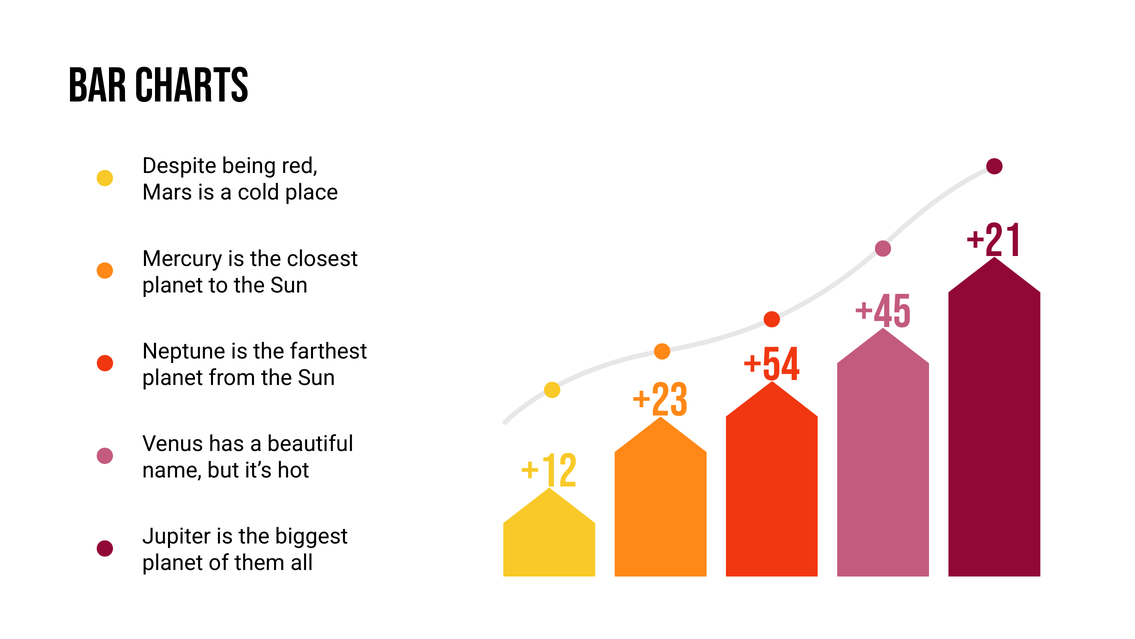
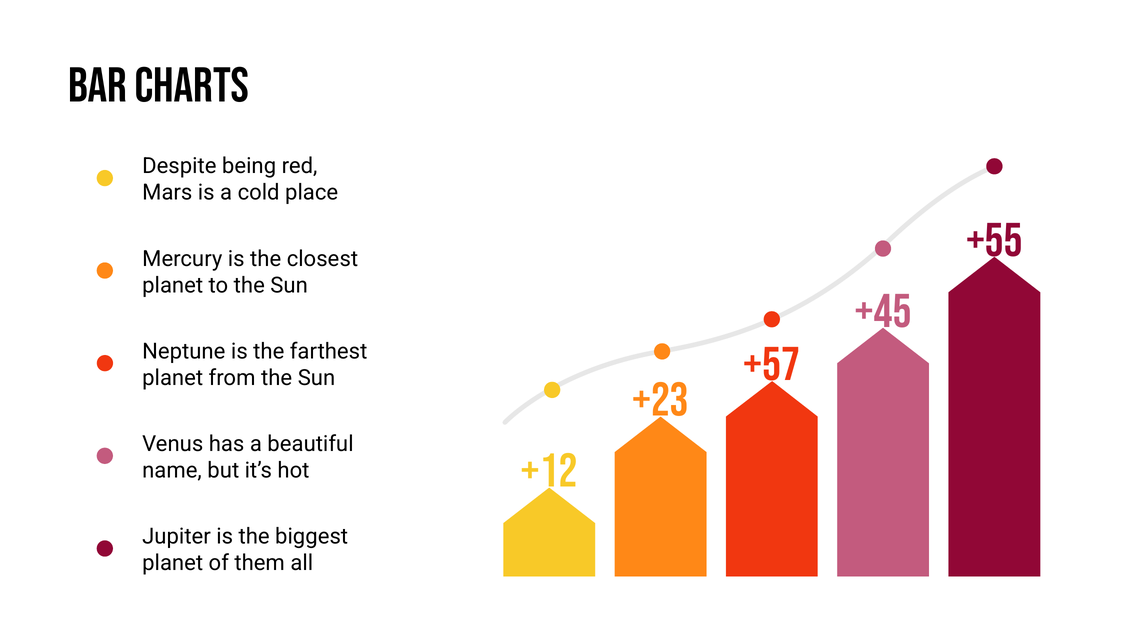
+21: +21 -> +55 (994, 240)
+54: +54 -> +57 (772, 364)
